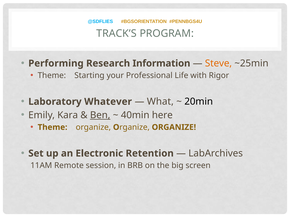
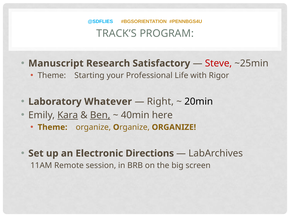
Performing: Performing -> Manuscript (56, 64)
Information: Information -> Satisfactory (161, 64)
Steve colour: orange -> red (218, 64)
What: What -> Right (160, 102)
Kara underline: none -> present (68, 115)
Retention: Retention -> Directions (150, 154)
